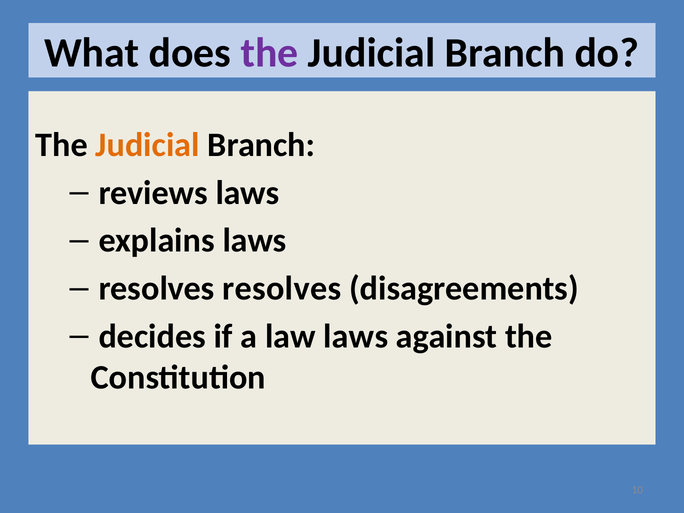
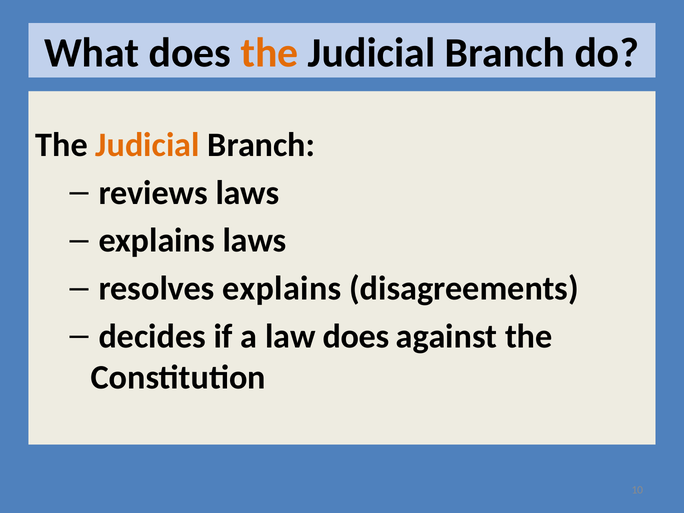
the colour: purple -> orange (270, 53)
resolves resolves: resolves -> explains (282, 289)
law laws: laws -> does (356, 336)
